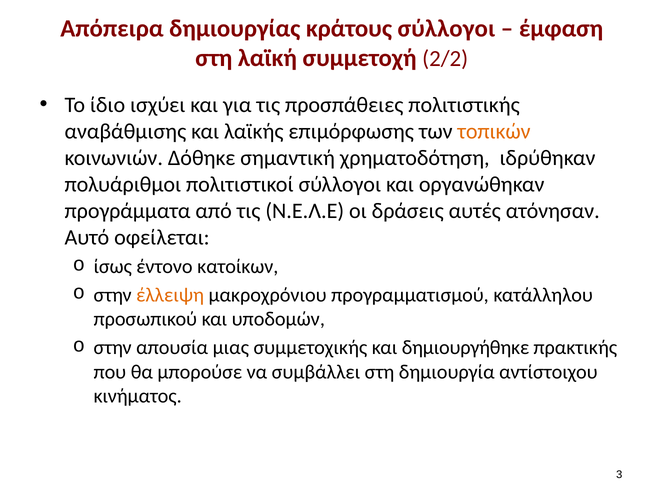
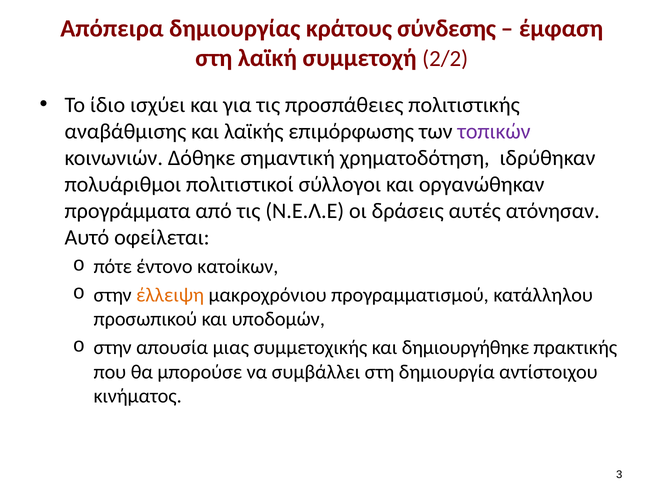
κράτους σύλλογοι: σύλλογοι -> σύνδεσης (447, 28)
τοπικών colour: orange -> purple (494, 131)
ίσως: ίσως -> πότε (113, 266)
